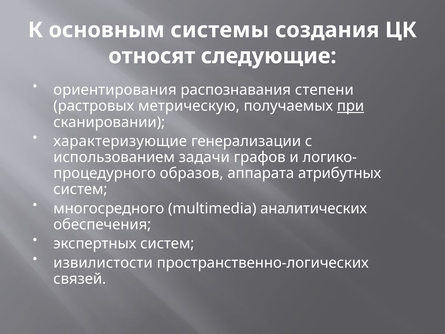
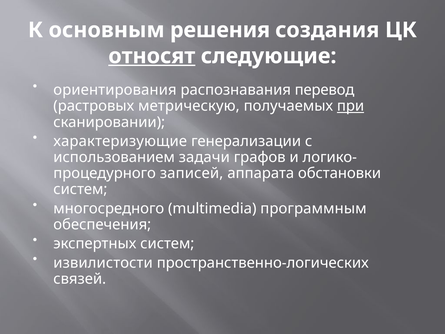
системы: системы -> решения (220, 30)
относят underline: none -> present (152, 56)
степени: степени -> перевод (325, 90)
образов: образов -> записей (192, 173)
атрибутных: атрибутных -> обстановки (340, 173)
аналитических: аналитических -> программным (313, 208)
